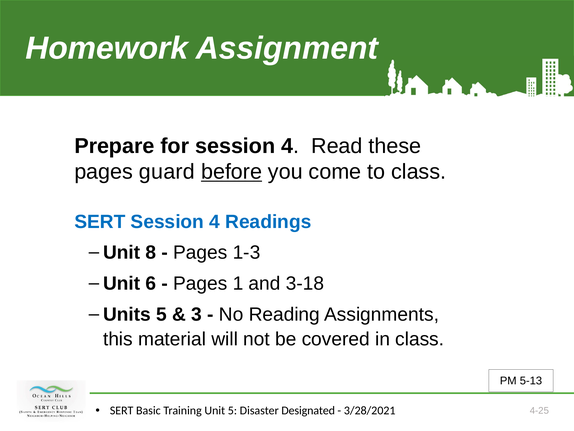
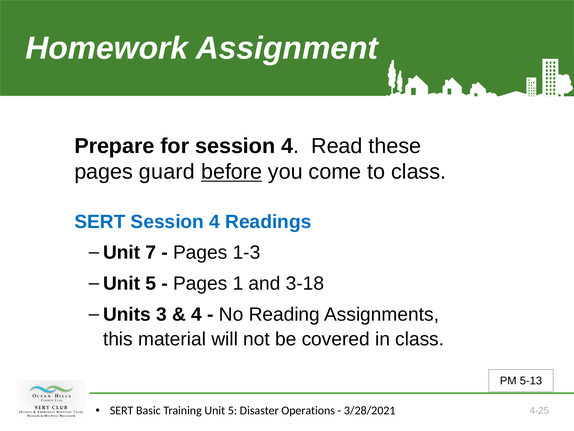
8: 8 -> 7 (151, 252)
6: 6 -> 5 (151, 283)
5: 5 -> 3 (161, 314)
3: 3 -> 4 (197, 314)
Designated: Designated -> Operations (308, 410)
